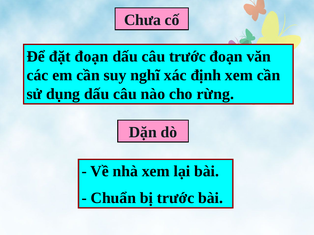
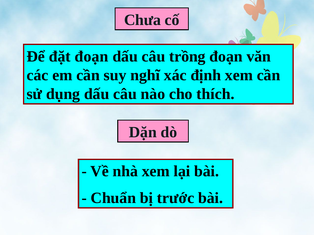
câu trước: trước -> trồng (187, 57)
rừng: rừng -> thích (215, 94)
